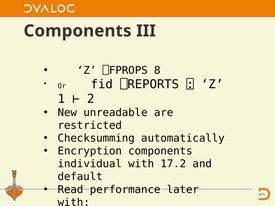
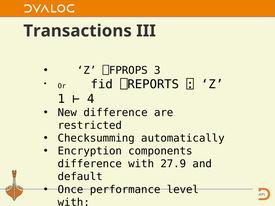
Components: Components -> Transactions (78, 31)
8: 8 -> 3 (157, 71)
2: 2 -> 4 (91, 99)
New unreadable: unreadable -> difference (116, 113)
individual: individual -> difference (90, 164)
17.2: 17.2 -> 27.9 (173, 164)
Read: Read -> Once (71, 190)
later: later -> level (183, 190)
